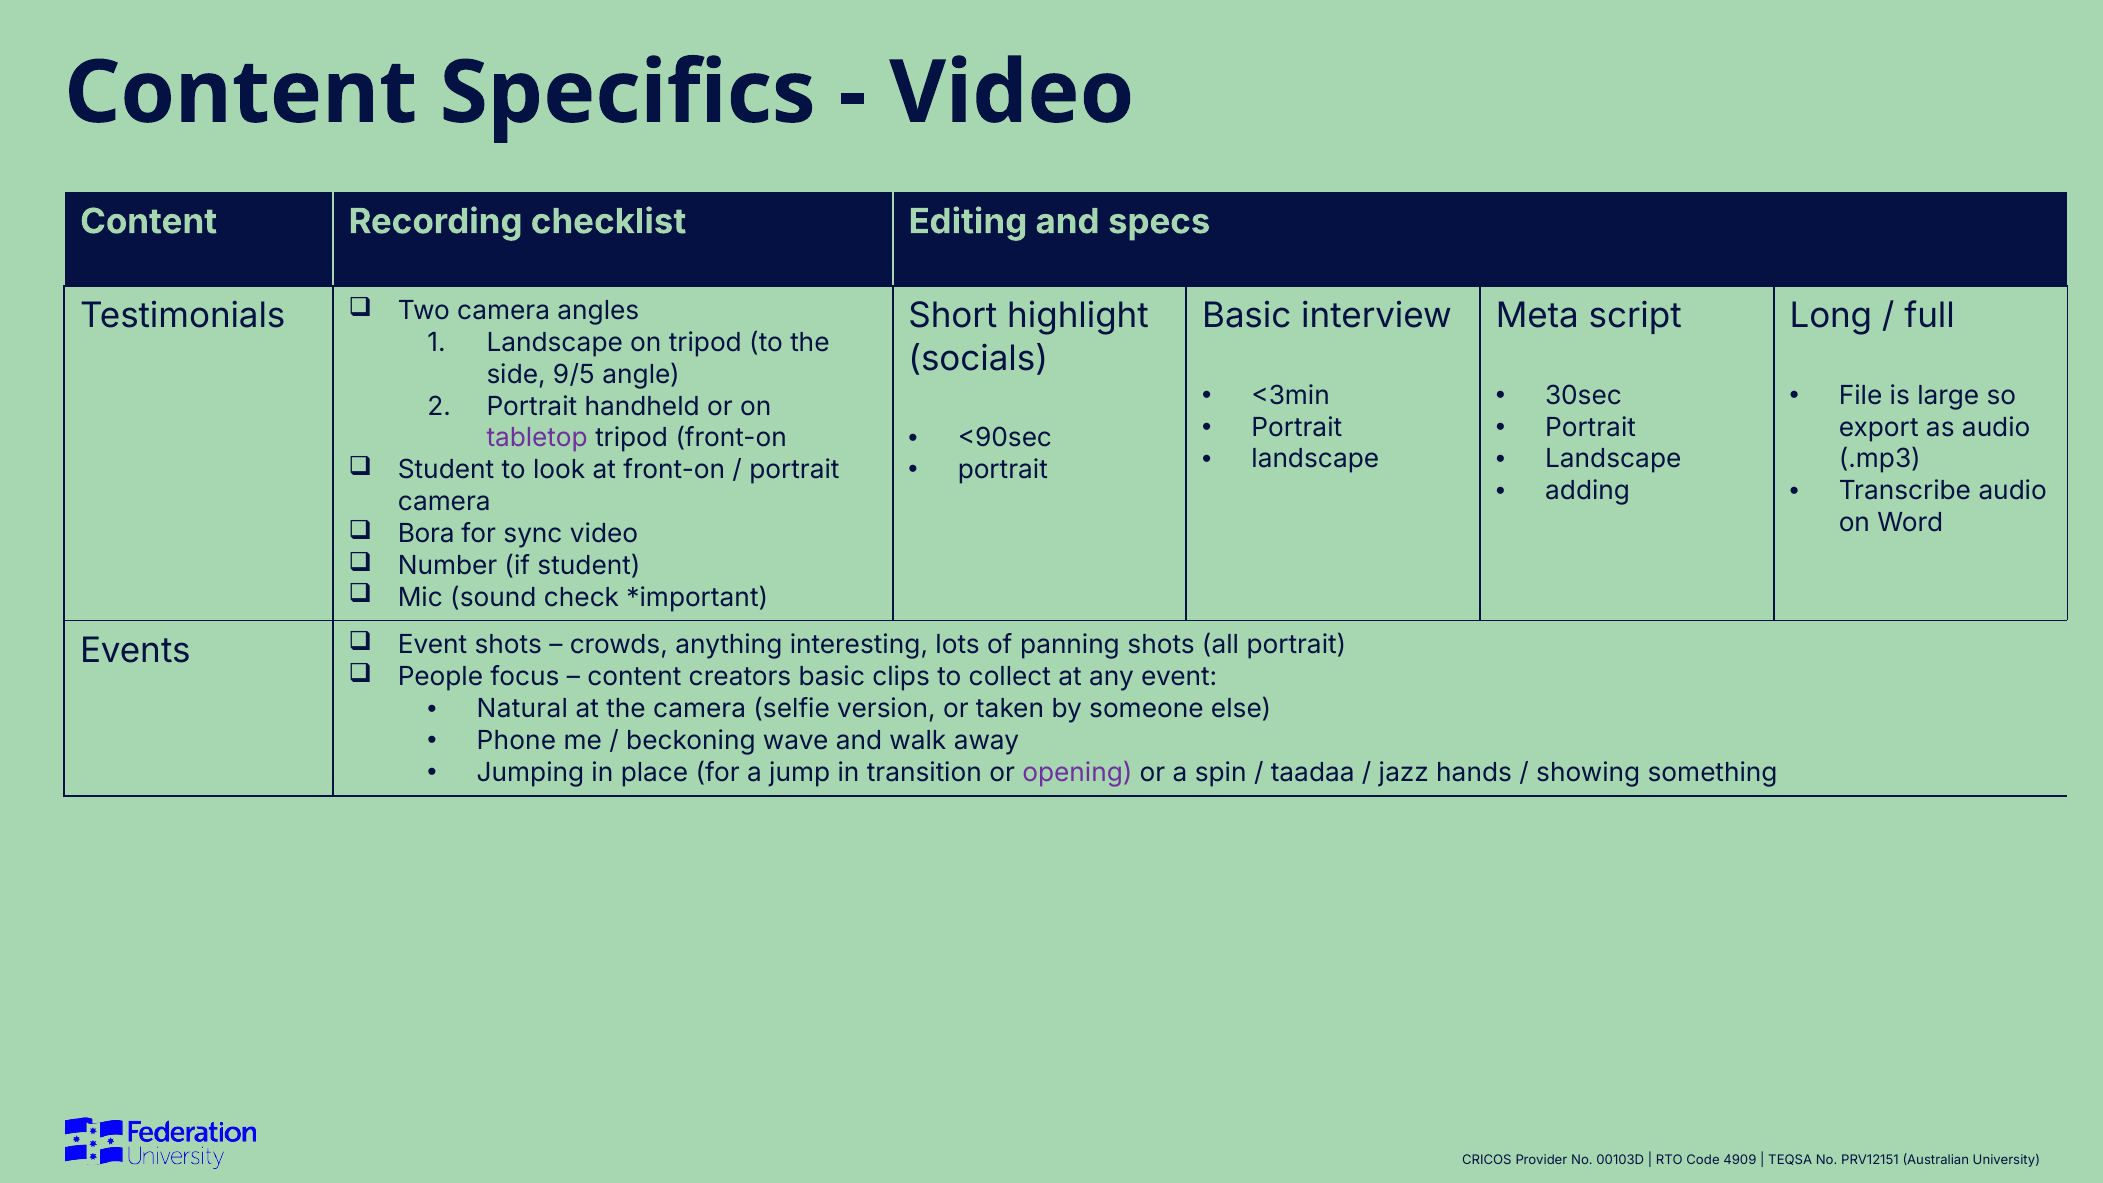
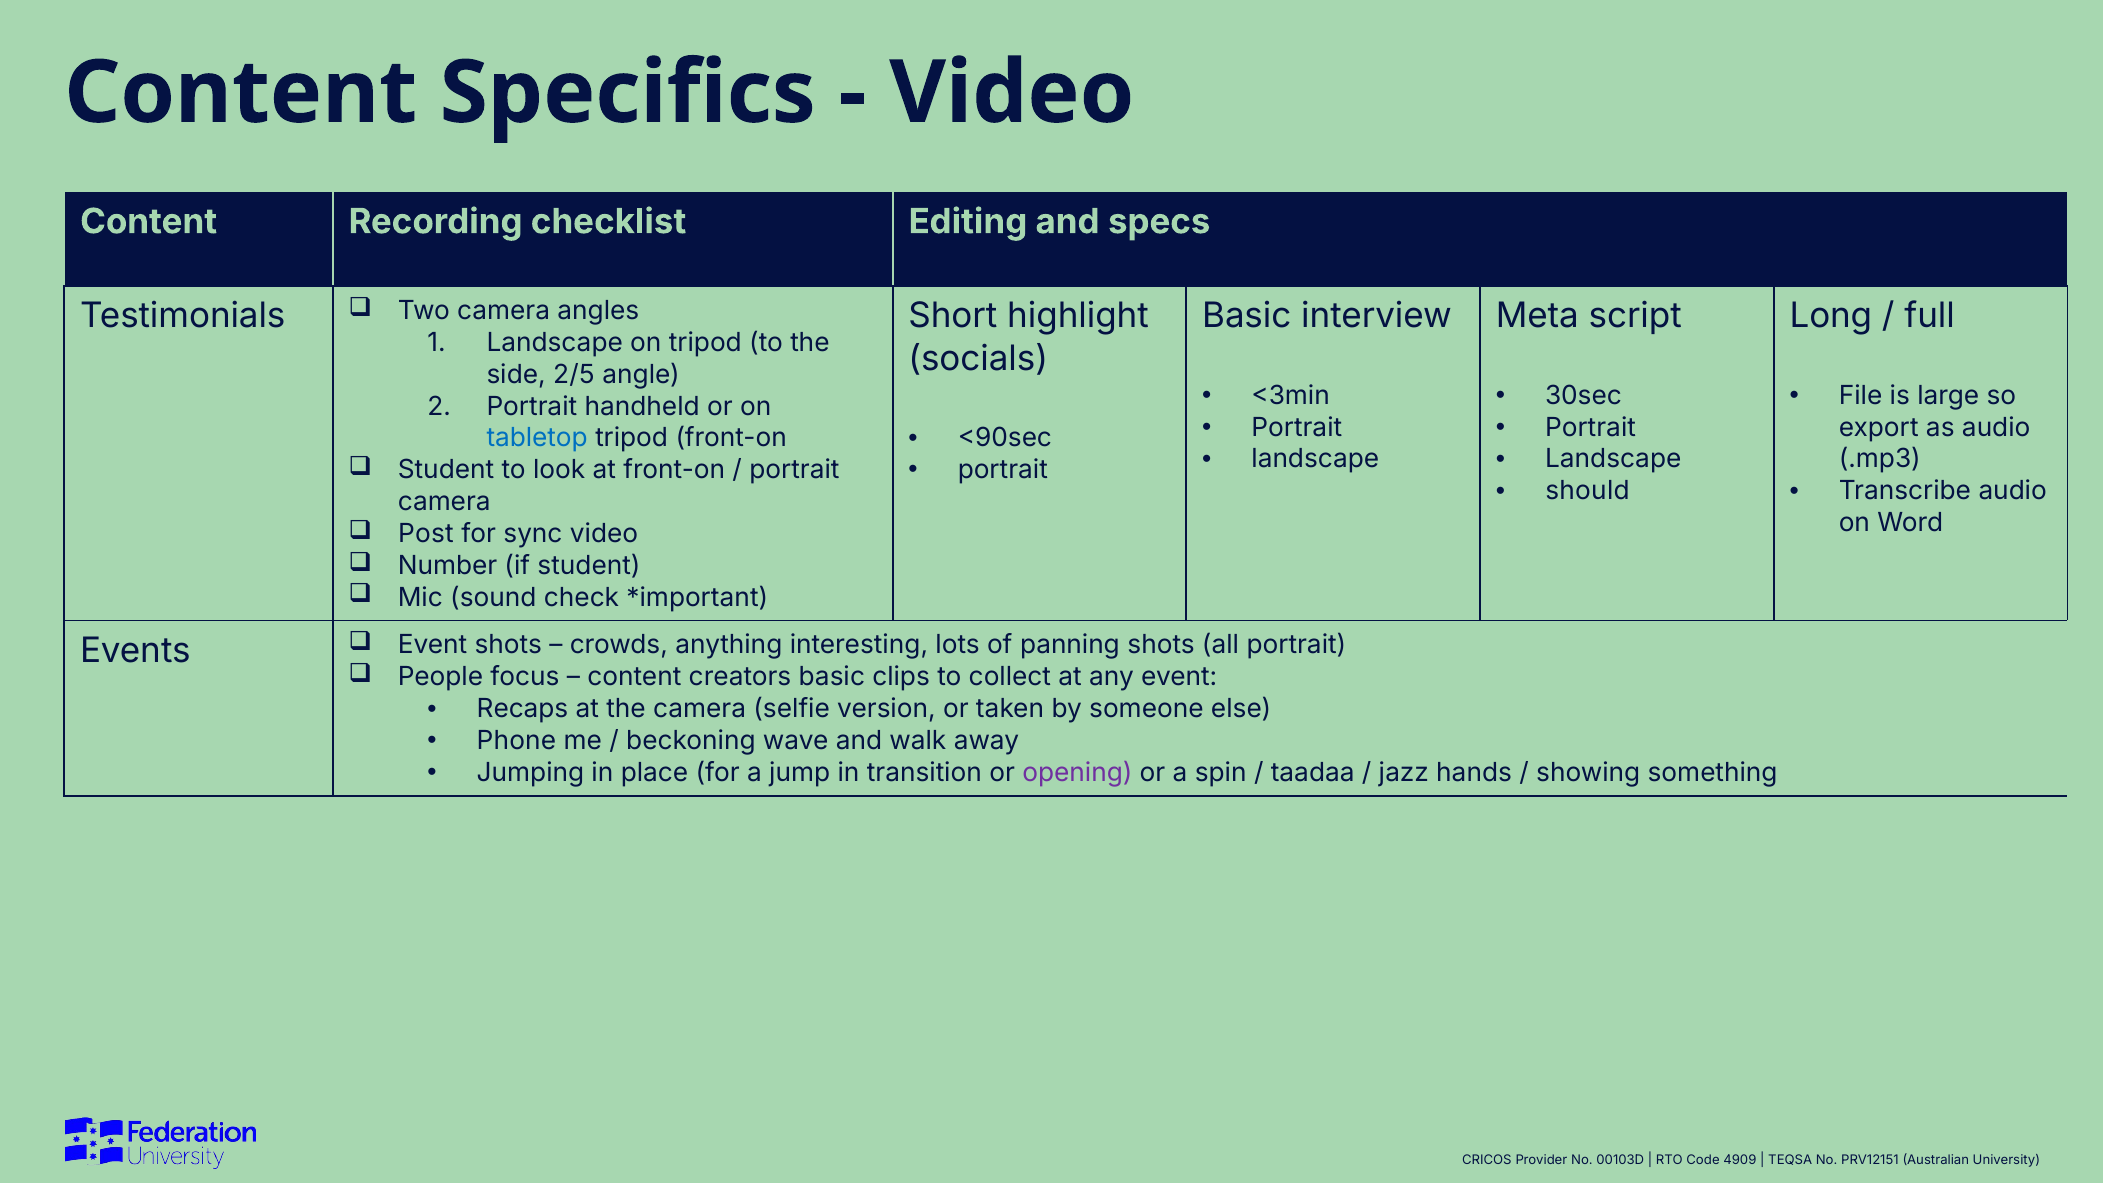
9/5: 9/5 -> 2/5 (574, 375)
tabletop colour: purple -> blue (537, 438)
adding: adding -> should (1588, 491)
Bora: Bora -> Post (426, 534)
Natural: Natural -> Recaps (522, 709)
